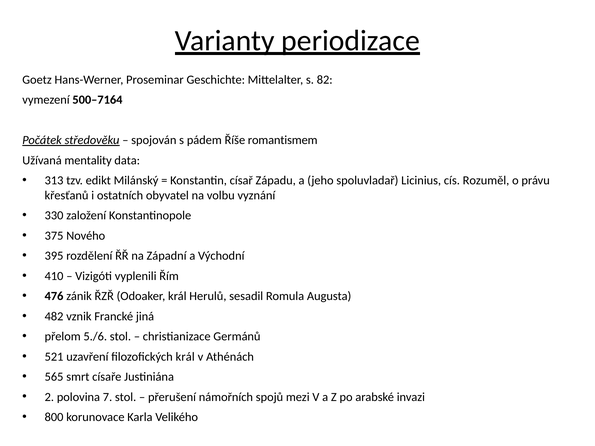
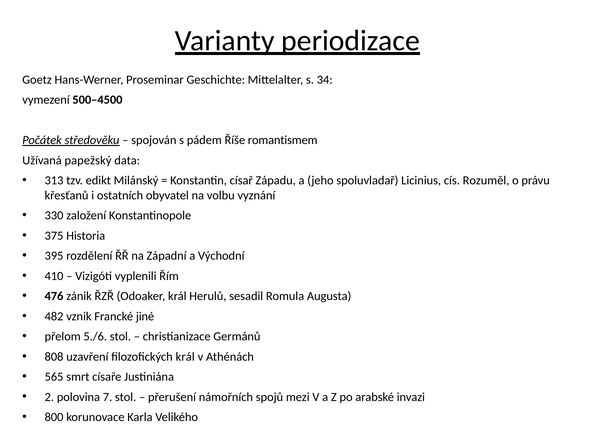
82: 82 -> 34 (325, 80)
500–7164: 500–7164 -> 500–4500 (97, 100)
mentality: mentality -> papežský (88, 160)
Nového: Nového -> Historia (86, 236)
jiná: jiná -> jiné (145, 317)
521: 521 -> 808 (54, 357)
